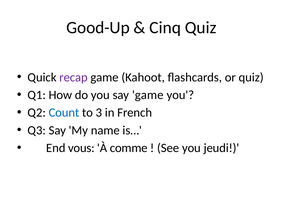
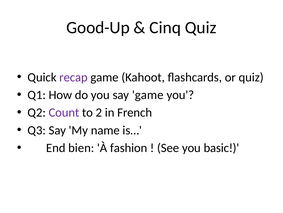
Count colour: blue -> purple (64, 112)
3: 3 -> 2 (99, 112)
vous: vous -> bien (81, 147)
comme: comme -> fashion (129, 147)
jeudi: jeudi -> basic (221, 147)
